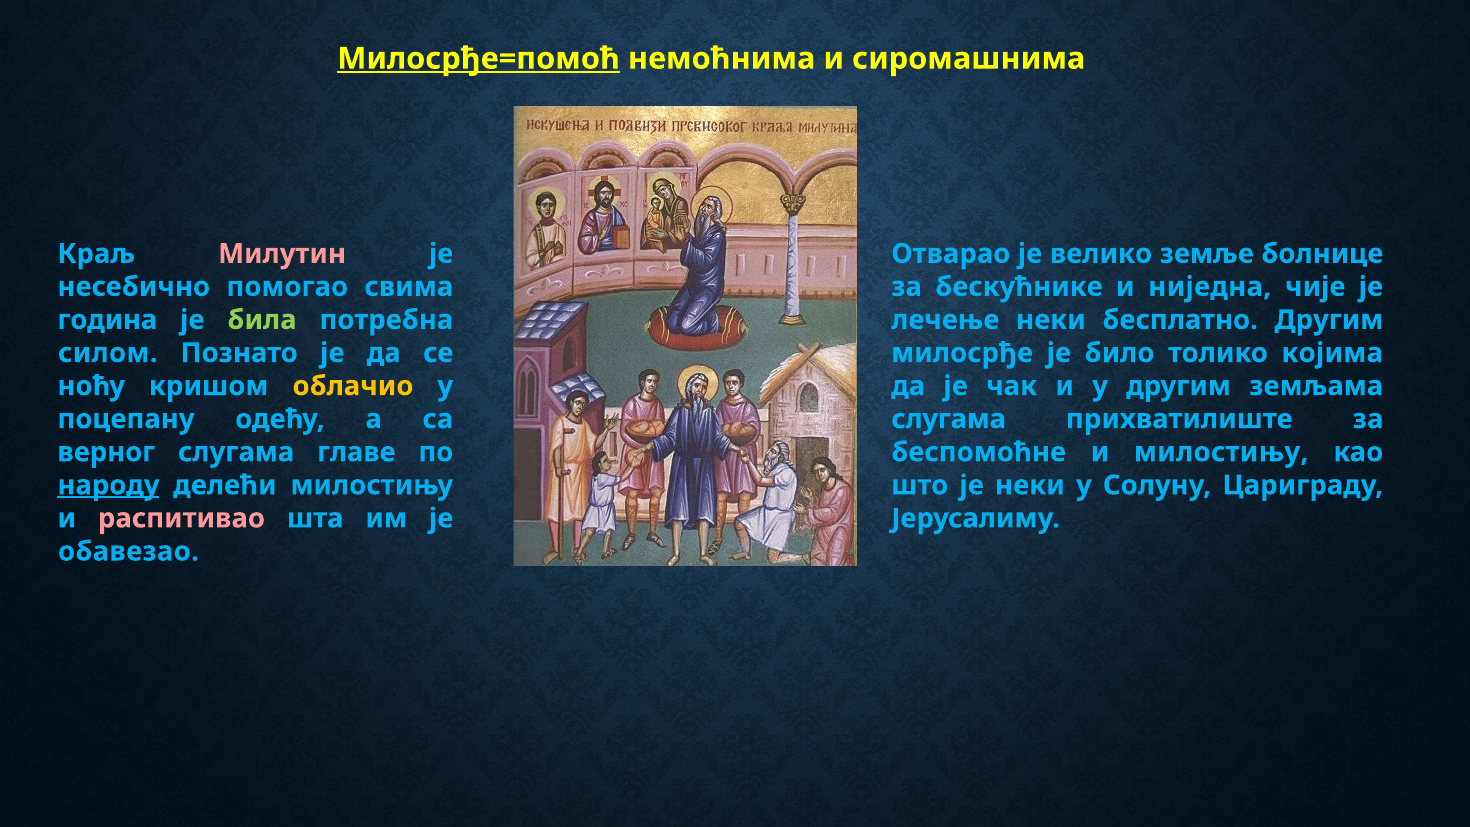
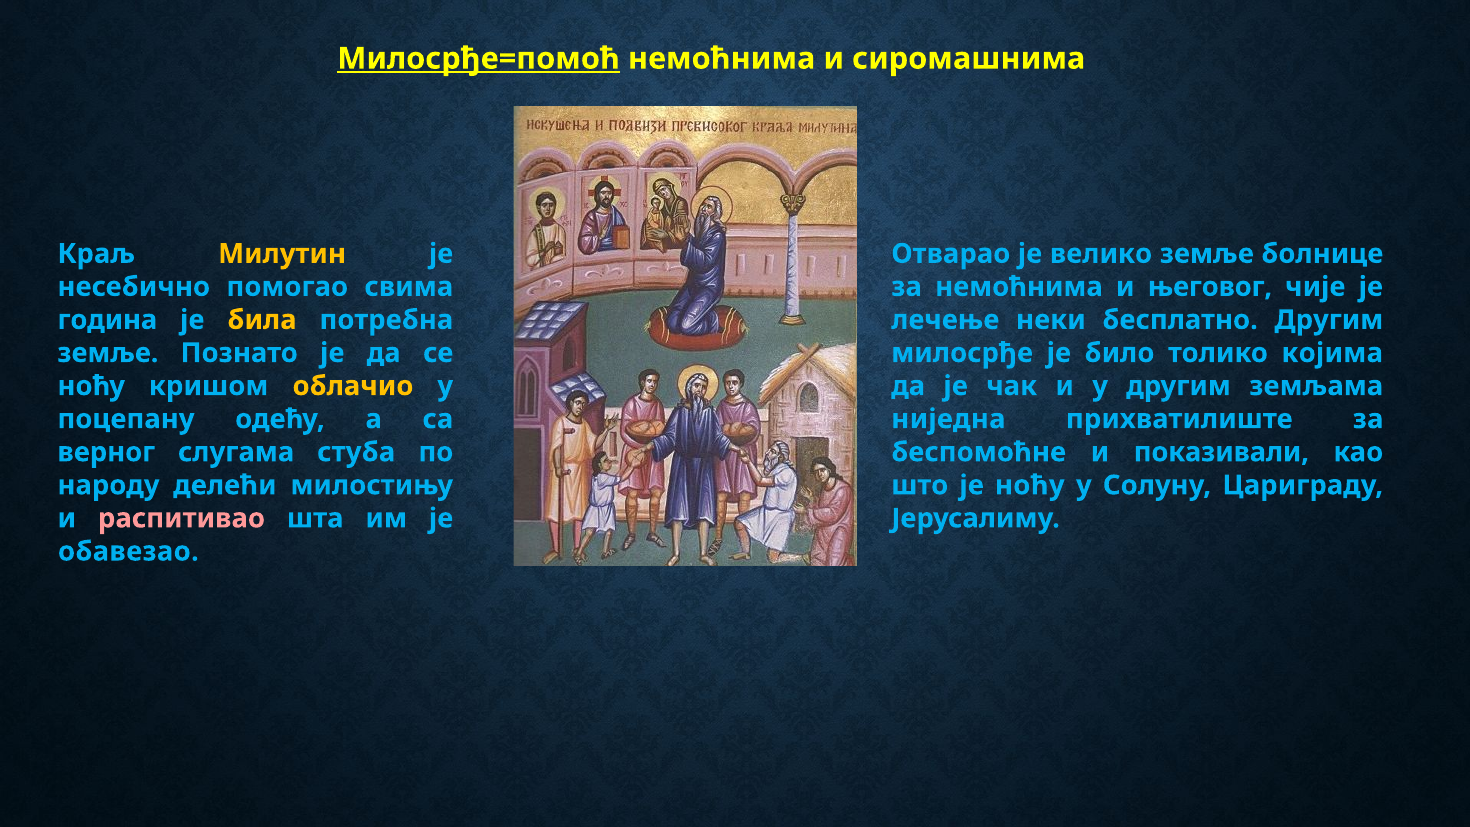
Милутин colour: pink -> yellow (282, 254)
за бескућнике: бескућнике -> немоћнима (1019, 287)
ниједна: ниједна -> његовог (1210, 287)
била colour: light green -> yellow (262, 320)
силом: силом -> земље (108, 353)
слугама: слугама -> ниједна (948, 419)
главе: главе -> стуба (356, 452)
и милостињу: милостињу -> показивали (1221, 452)
народу underline: present -> none (108, 485)
је неки: неки -> ноћу (1030, 485)
